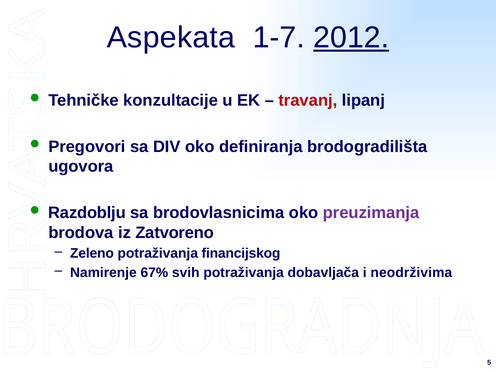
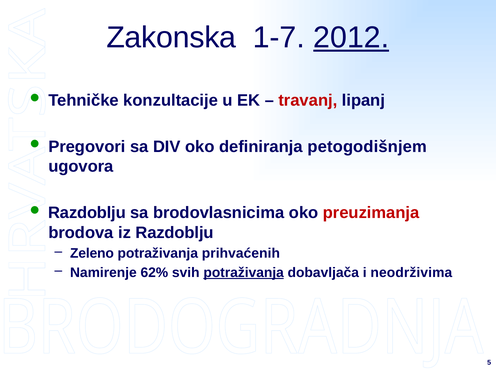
Aspekata: Aspekata -> Zakonska (171, 38)
brodogradilišta: brodogradilišta -> petogodišnjem (367, 147)
preuzimanja colour: purple -> red (371, 213)
iz Zatvoreno: Zatvoreno -> Razdoblju (175, 233)
financijskog: financijskog -> prihvaćenih (241, 253)
67%: 67% -> 62% (154, 273)
potraživanja underline: none -> present (244, 273)
